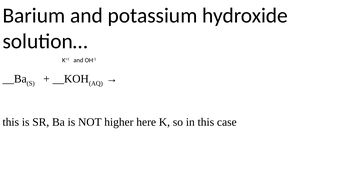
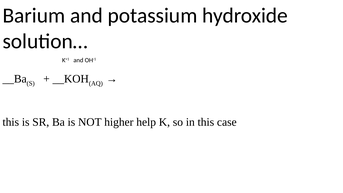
here: here -> help (146, 122)
